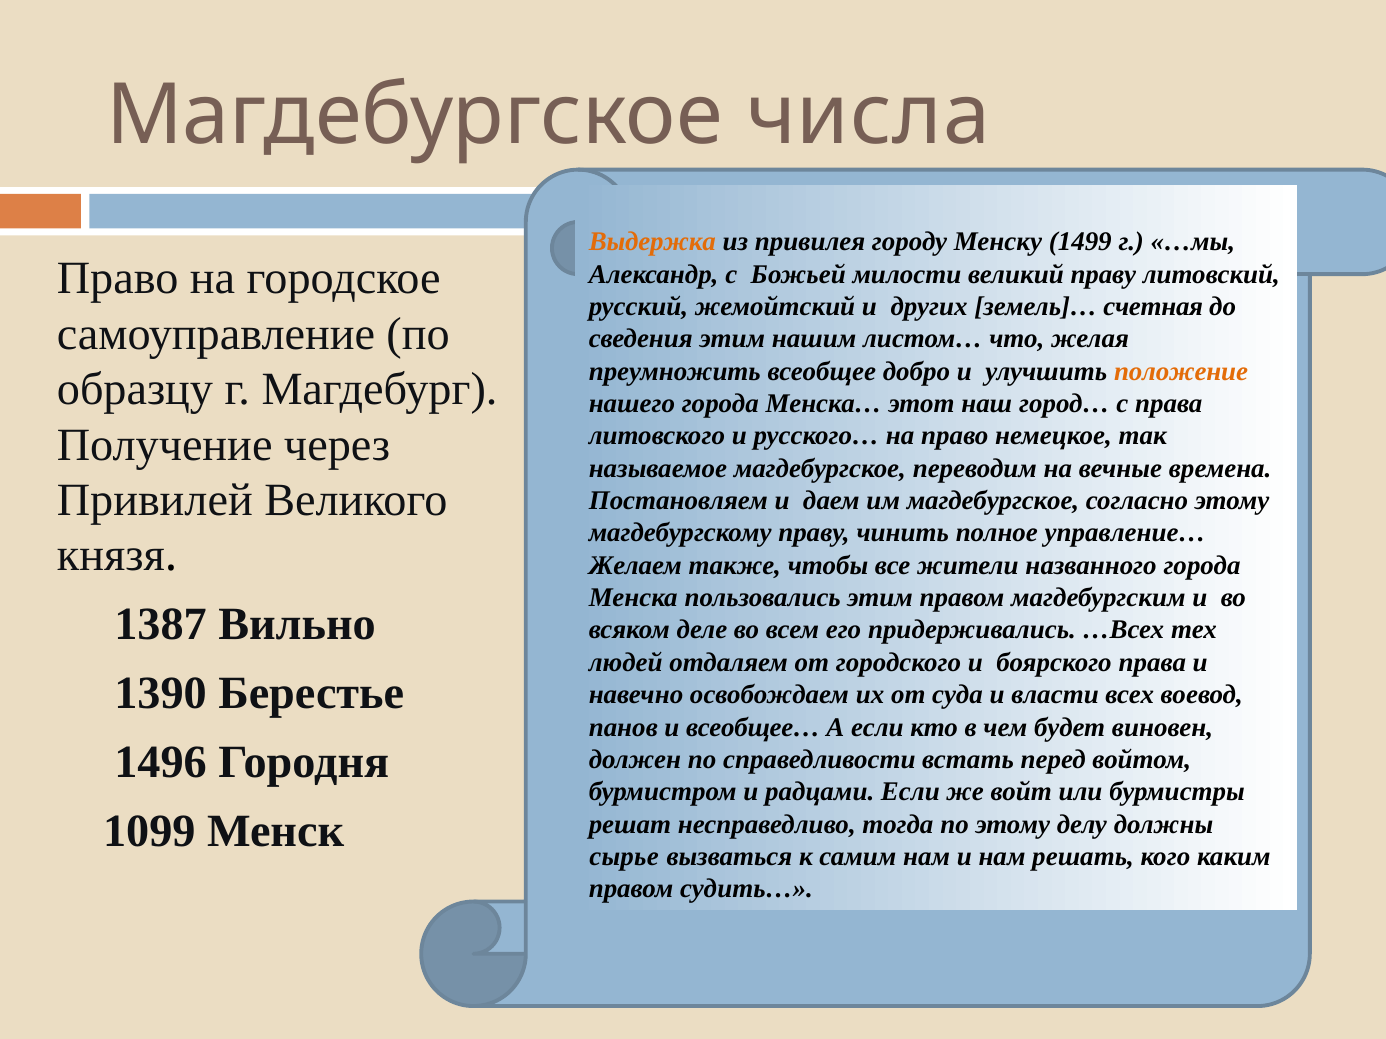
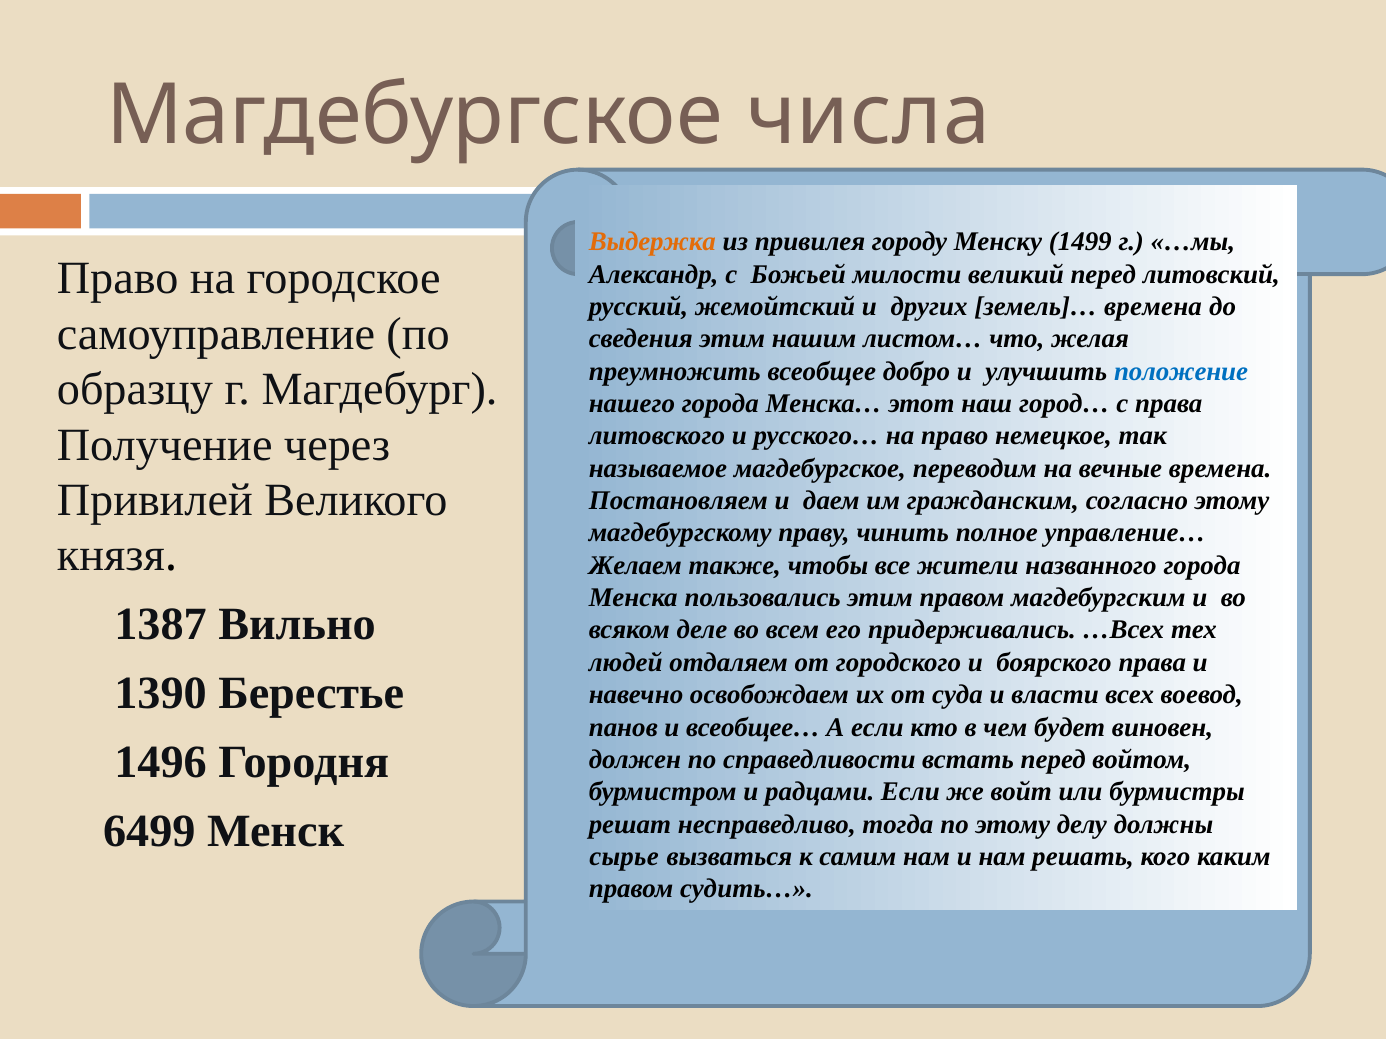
великий праву: праву -> перед (1103, 274)
земель]… счетная: счетная -> времена (1153, 307)
положение colour: orange -> blue (1181, 372)
им магдебургское: магдебургское -> гражданским (993, 501)
1099: 1099 -> 6499 (149, 832)
